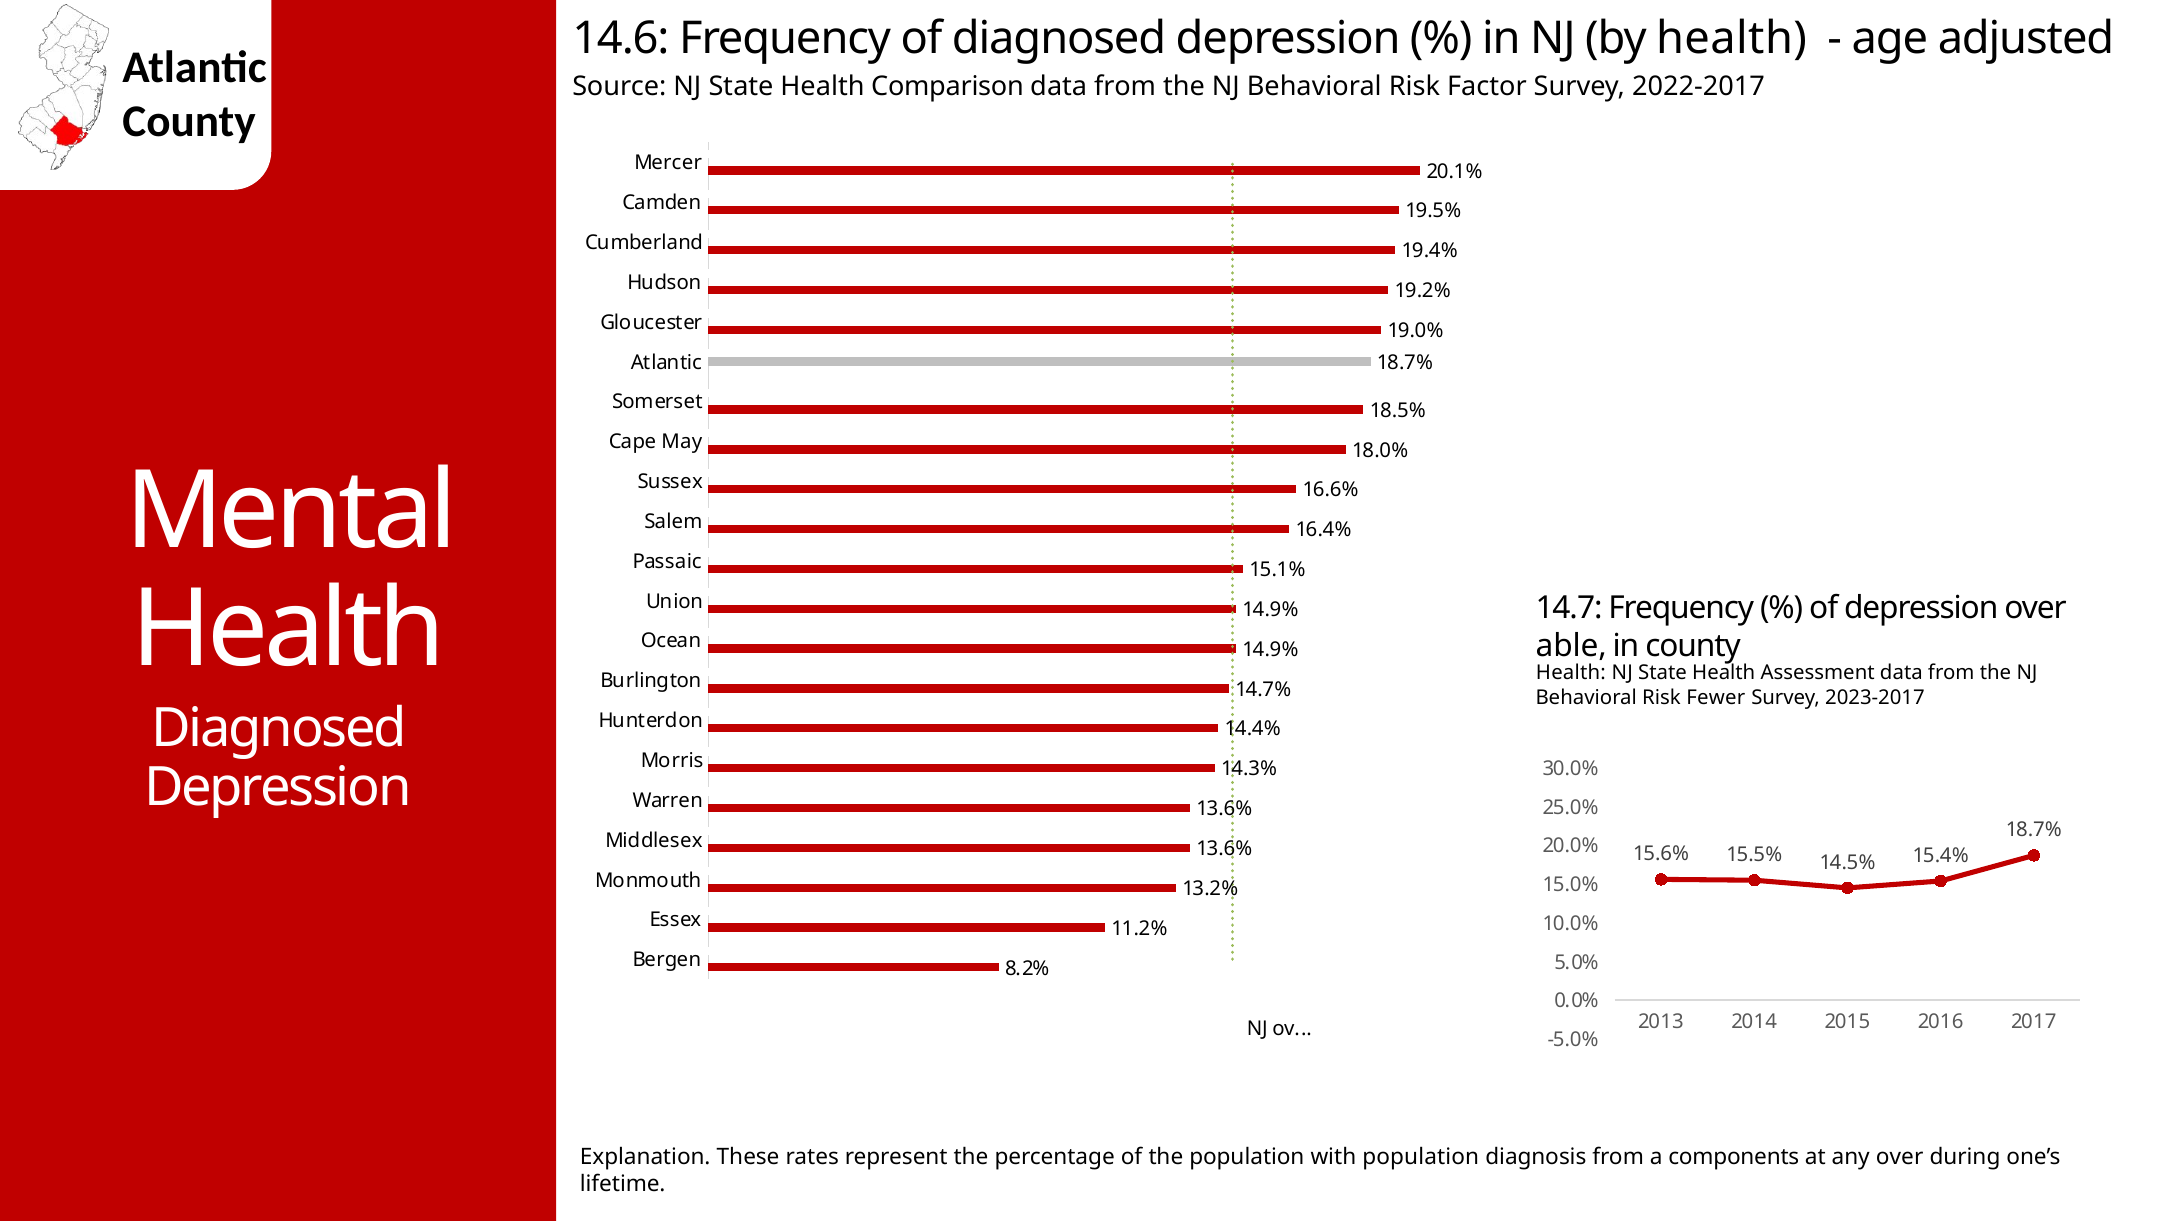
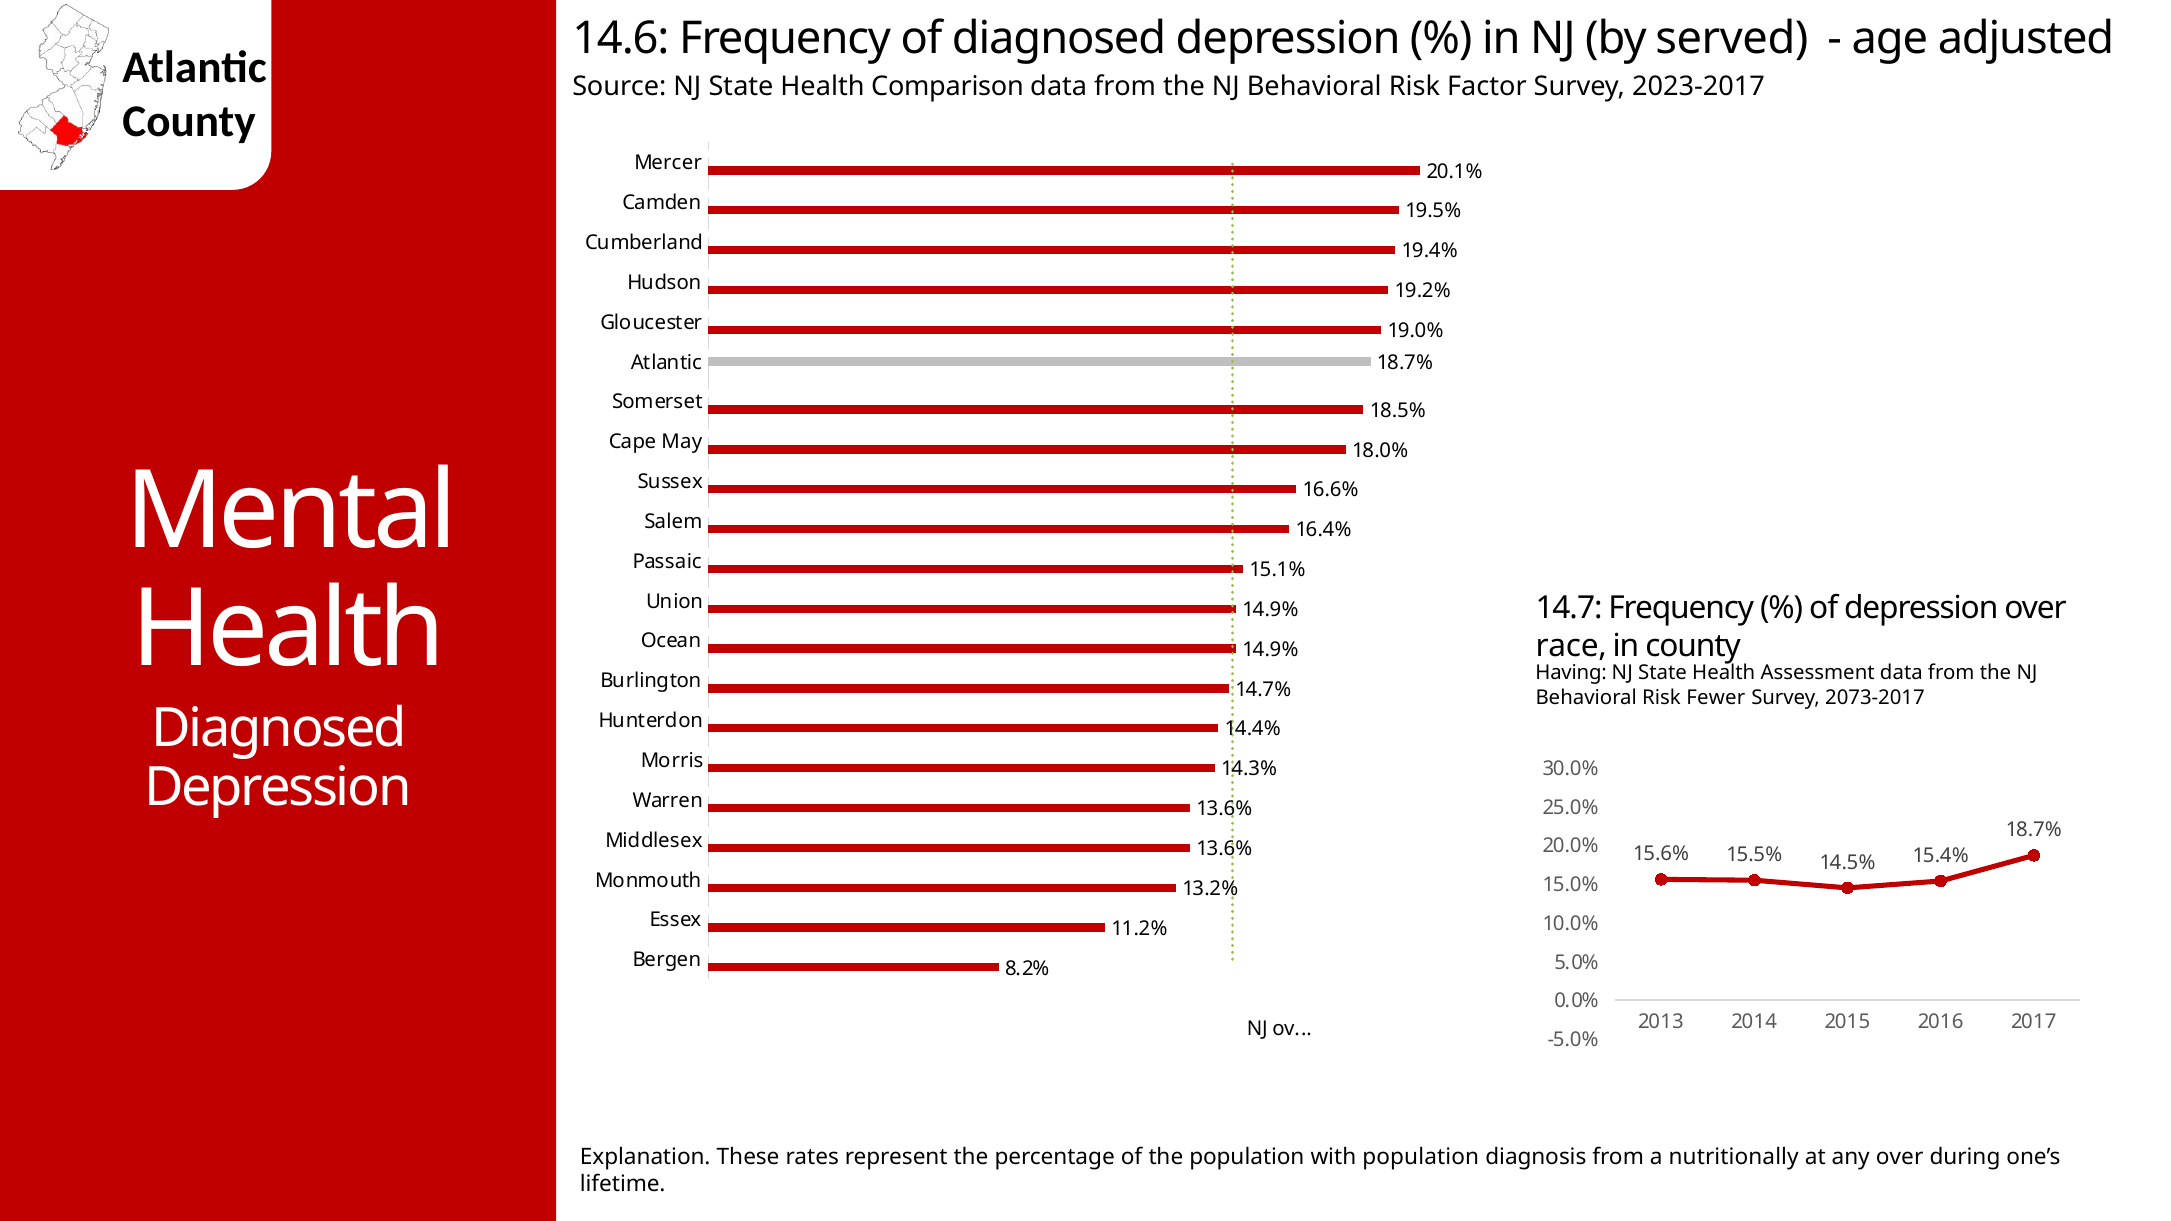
by health: health -> served (1732, 38)
2022-2017: 2022-2017 -> 2023-2017 (1699, 86)
able: able -> race (1571, 646)
Health: Health -> Having (1571, 673)
2023-2017: 2023-2017 -> 2073-2017 (1875, 697)
components: components -> nutritionally (1734, 1157)
